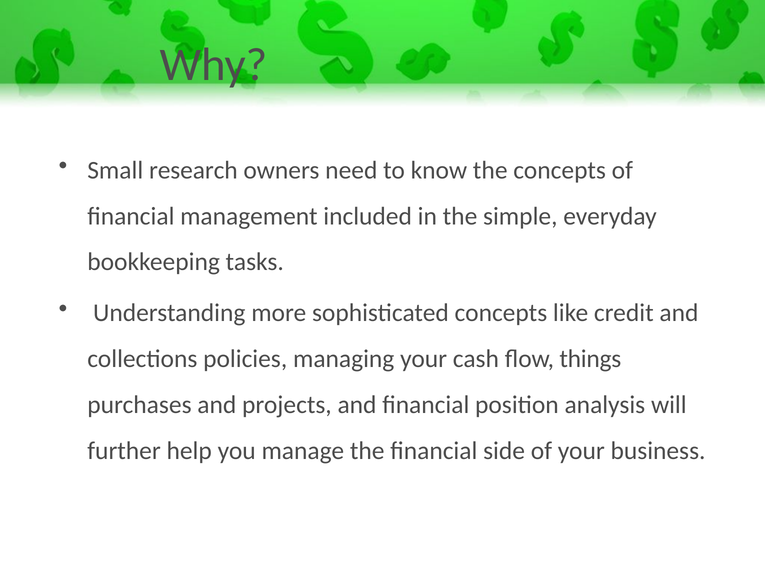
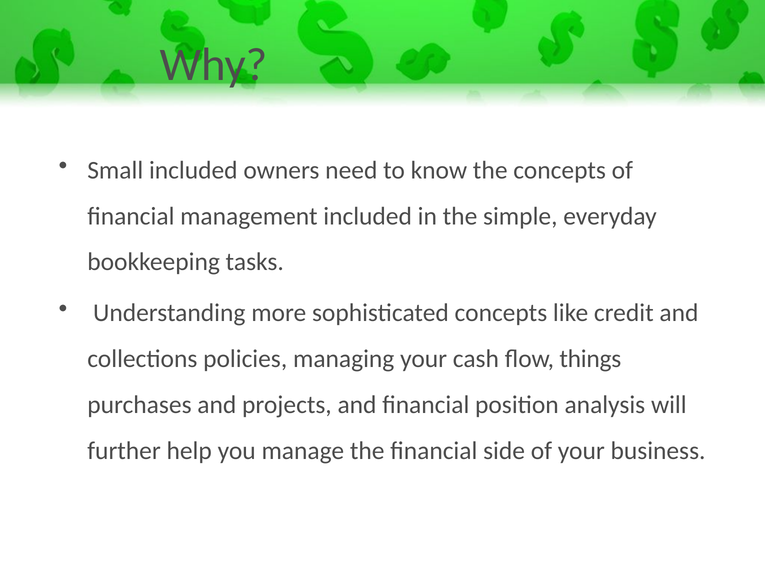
Small research: research -> included (193, 170)
